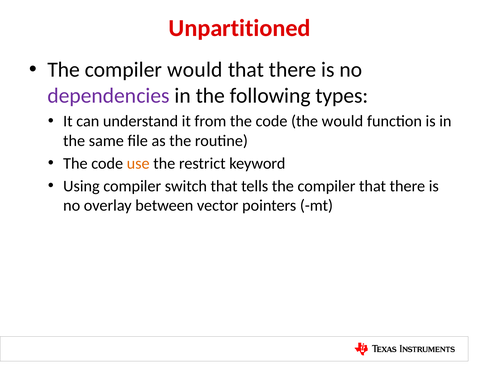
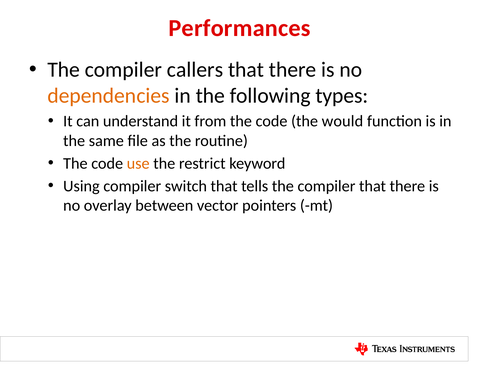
Unpartitioned: Unpartitioned -> Performances (240, 28)
compiler would: would -> callers (195, 70)
dependencies colour: purple -> orange (108, 96)
